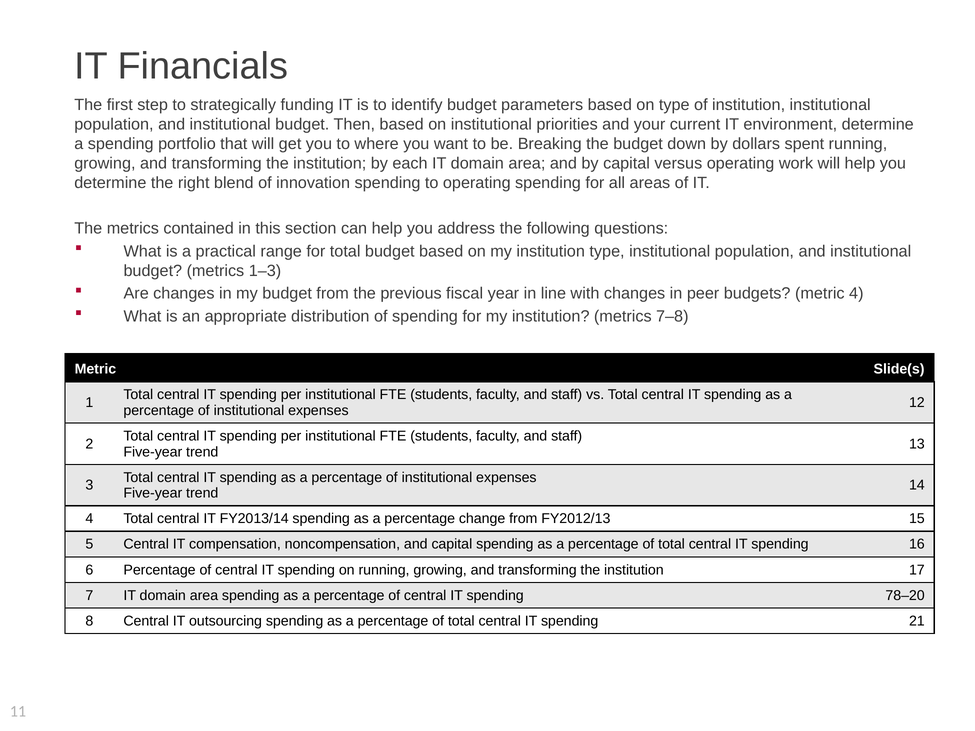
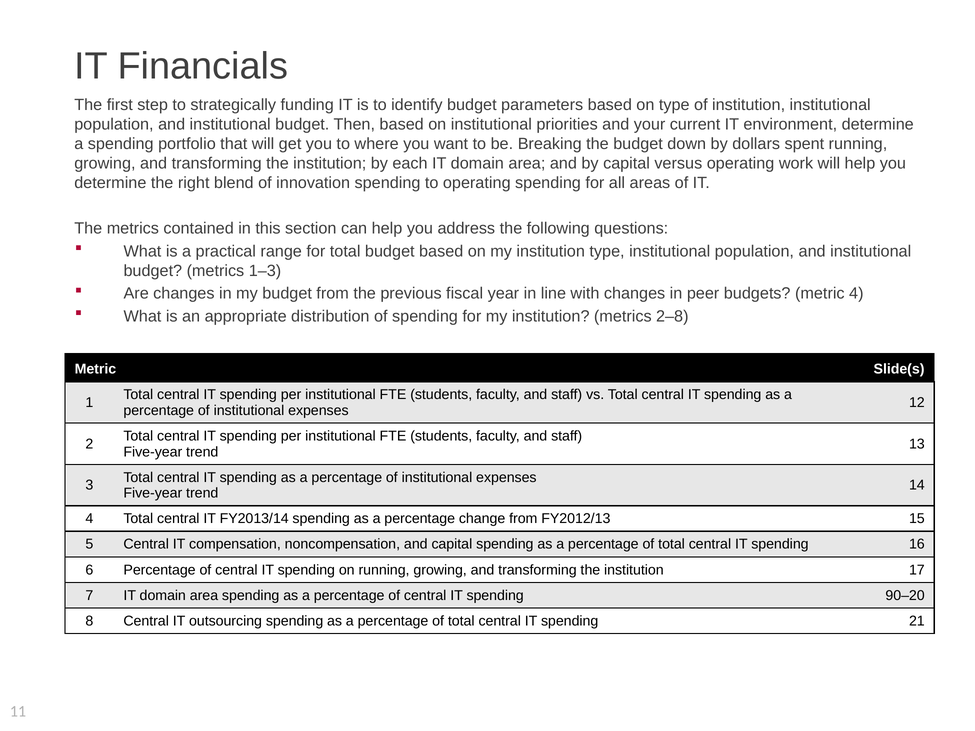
7–8: 7–8 -> 2–8 (672, 316)
78–20: 78–20 -> 90–20 (905, 596)
